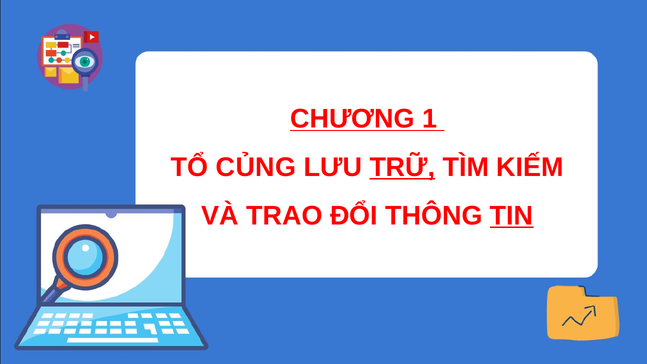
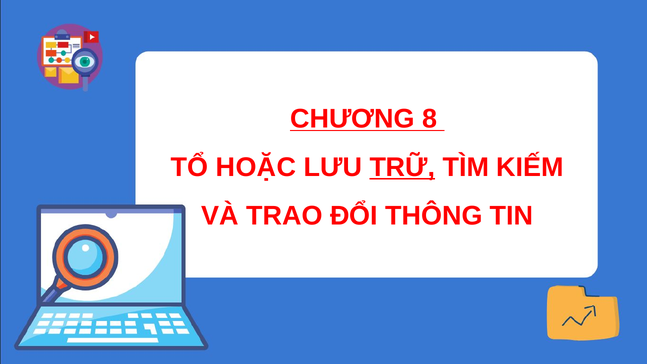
1: 1 -> 8 (430, 119)
CỦNG: CỦNG -> HOẶC (256, 167)
TIN underline: present -> none (512, 216)
